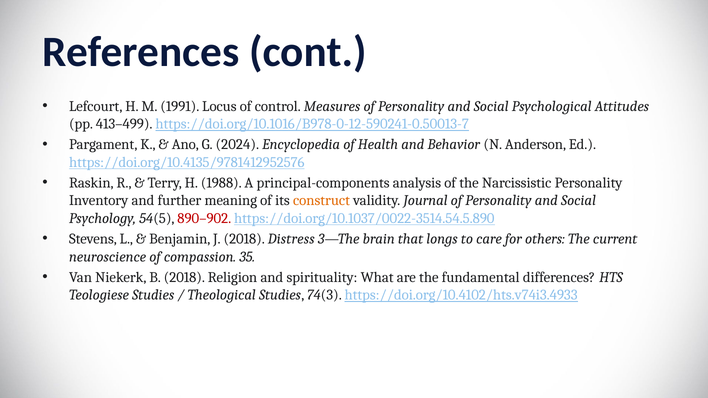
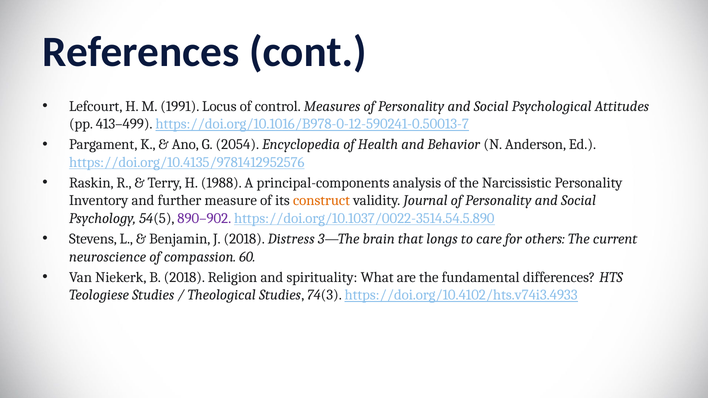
2024: 2024 -> 2054 (237, 145)
meaning: meaning -> measure (231, 201)
890–902 colour: red -> purple (204, 218)
35: 35 -> 60 (247, 257)
